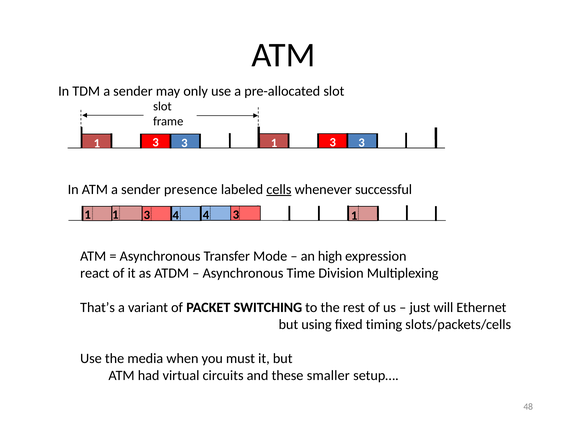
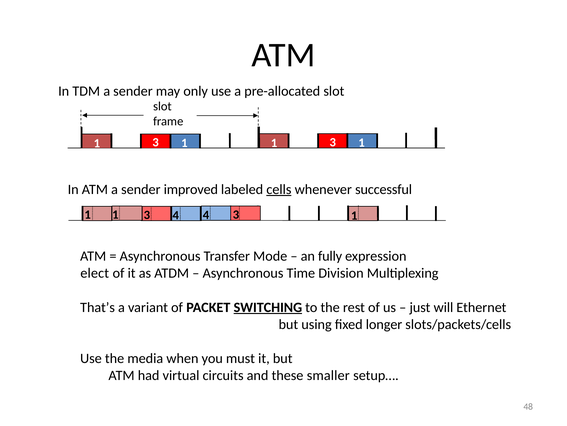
3: 3 -> 1 (184, 143)
3: 3 -> 1 (362, 142)
presence: presence -> improved (191, 189)
high: high -> fully (330, 256)
react: react -> elect (95, 273)
SWITCHING underline: none -> present (268, 307)
timing: timing -> longer (384, 324)
